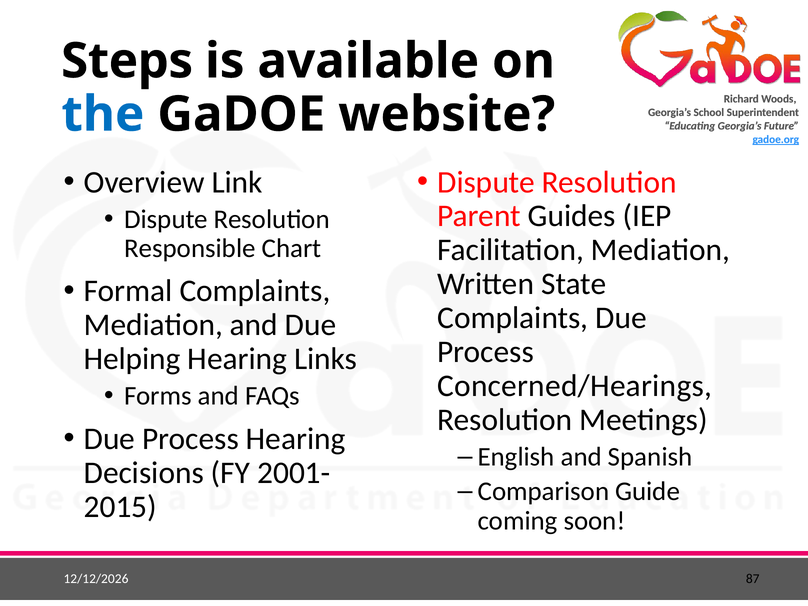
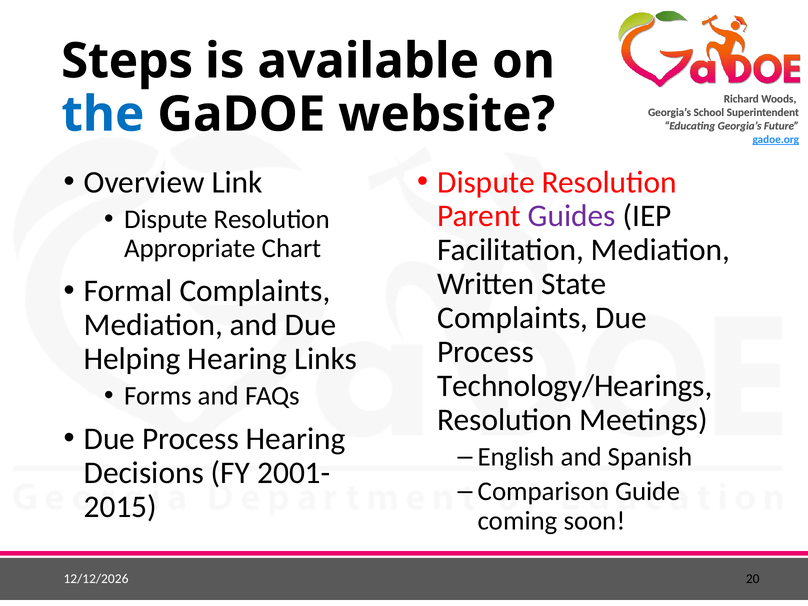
Guides colour: black -> purple (572, 216)
Responsible: Responsible -> Appropriate (190, 248)
Concerned/Hearings: Concerned/Hearings -> Technology/Hearings (575, 386)
87: 87 -> 20 (753, 579)
